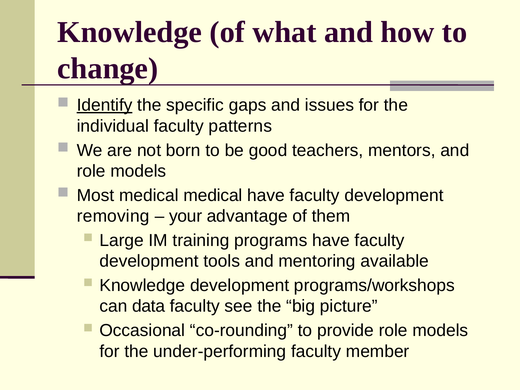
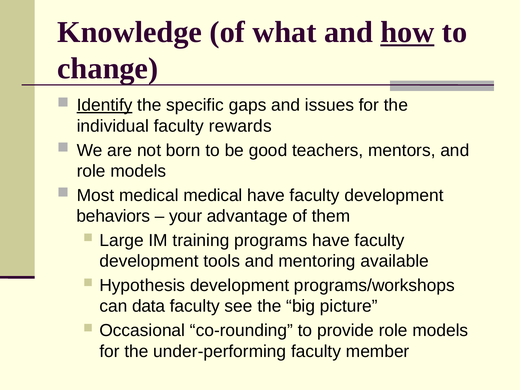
how underline: none -> present (407, 32)
patterns: patterns -> rewards (240, 126)
removing: removing -> behaviors (113, 216)
Knowledge: Knowledge -> Hypothesis (142, 285)
